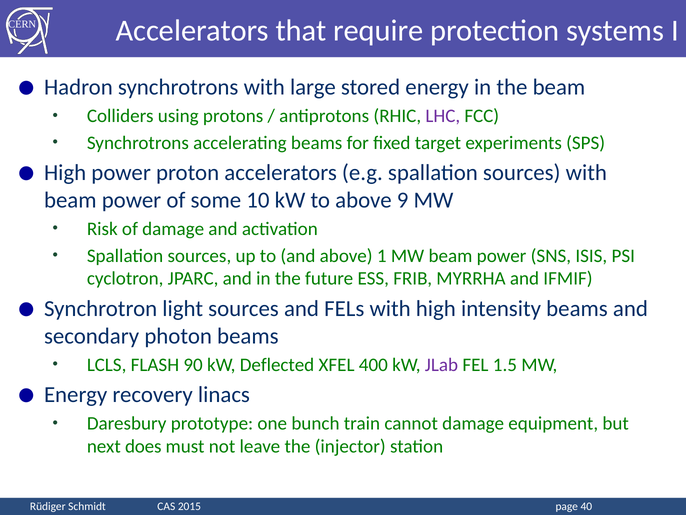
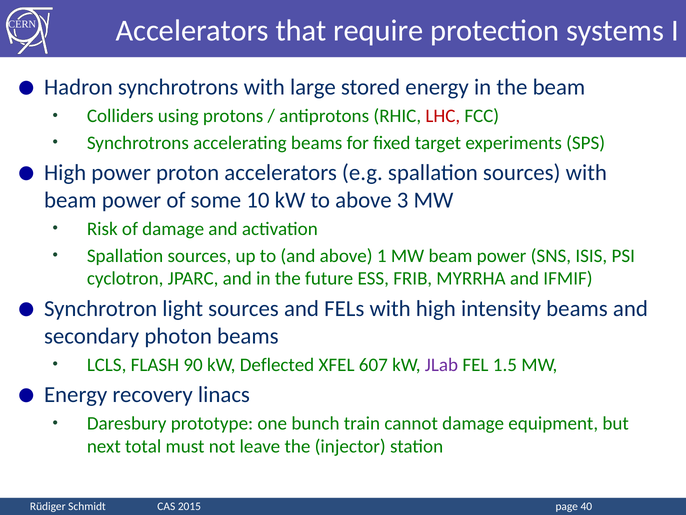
LHC colour: purple -> red (443, 116)
9: 9 -> 3 (403, 200)
400: 400 -> 607 (373, 365)
does: does -> total (143, 446)
